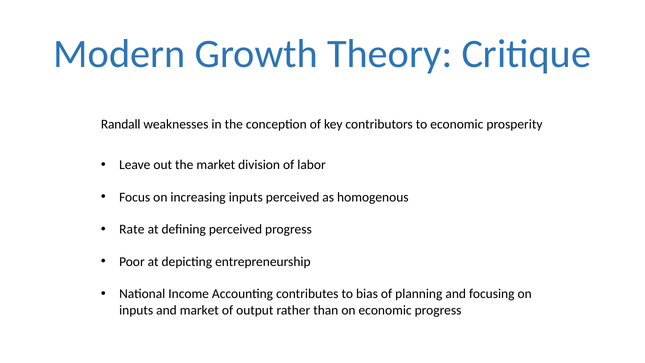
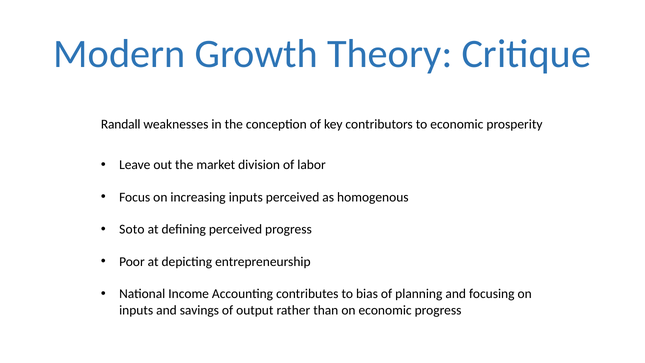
Rate: Rate -> Soto (132, 229)
and market: market -> savings (199, 310)
